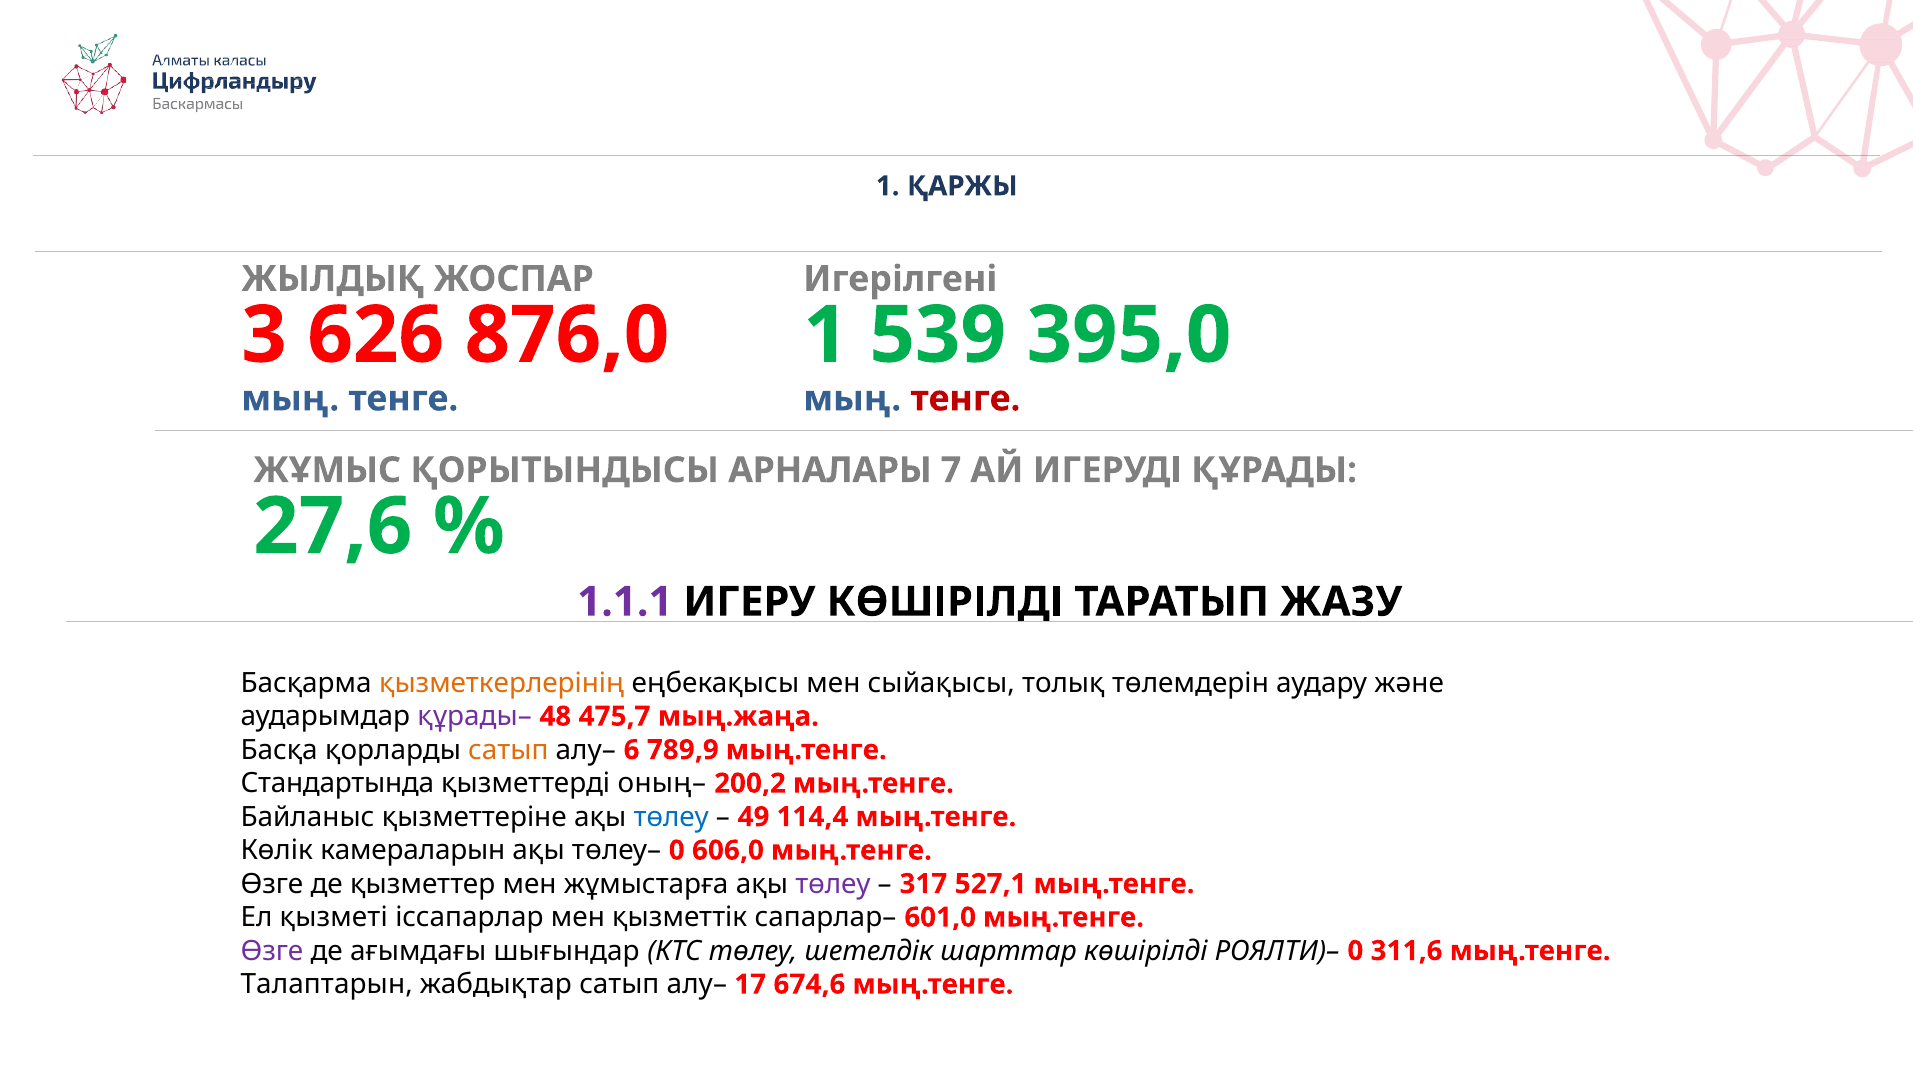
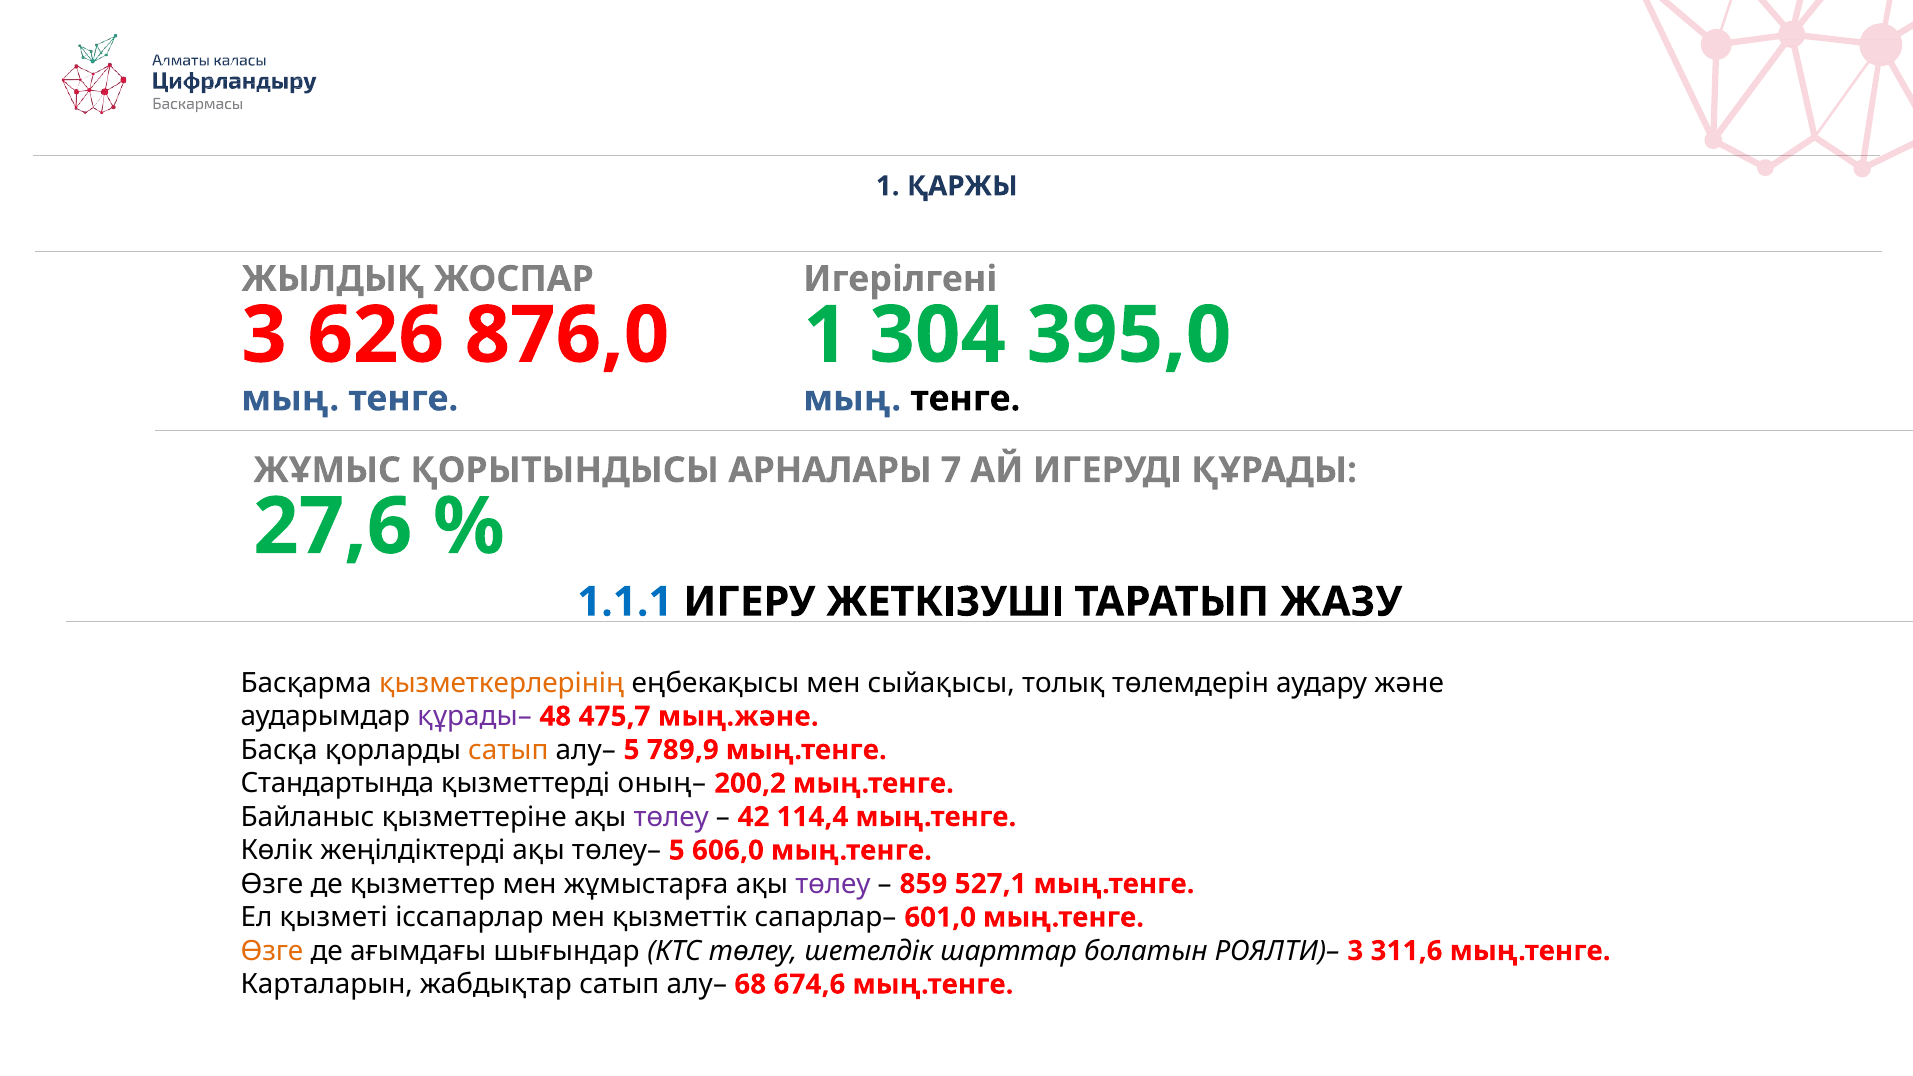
539: 539 -> 304 (938, 335)
тенге colour: red -> black (966, 399)
1.1.1 colour: purple -> blue (625, 602)
ИГЕРУ КӨШІРІЛДІ: КӨШІРІЛДІ -> ЖЕТКІЗУШІ (945, 602)
мың.жаңа: мың.жаңа -> мың.және (738, 716)
алу– 6: 6 -> 5 (632, 750)
төлеу colour: blue -> purple (671, 817)
49: 49 -> 42 (754, 817)
камераларын: камераларын -> жеңілдіктерді (413, 850)
төлеу– 0: 0 -> 5 (677, 850)
317: 317 -> 859 (923, 884)
Өзге colour: purple -> orange (272, 951)
шарттар көшірілді: көшірілді -> болатын (1146, 951)
РОЯЛТИ)– 0: 0 -> 3 (1355, 951)
Талаптарын: Талаптарын -> Карталарын (327, 984)
17: 17 -> 68 (750, 984)
